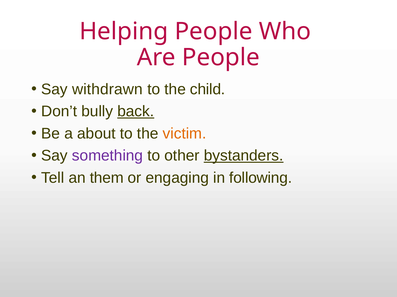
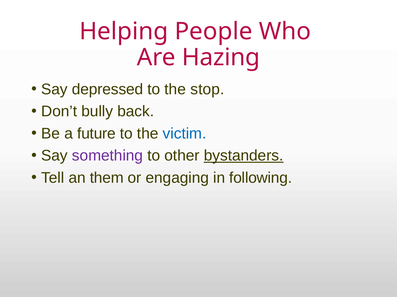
Are People: People -> Hazing (221, 58)
withdrawn: withdrawn -> depressed (108, 89)
child: child -> stop (207, 89)
back underline: present -> none (136, 112)
about: about -> future (96, 134)
victim colour: orange -> blue (184, 134)
